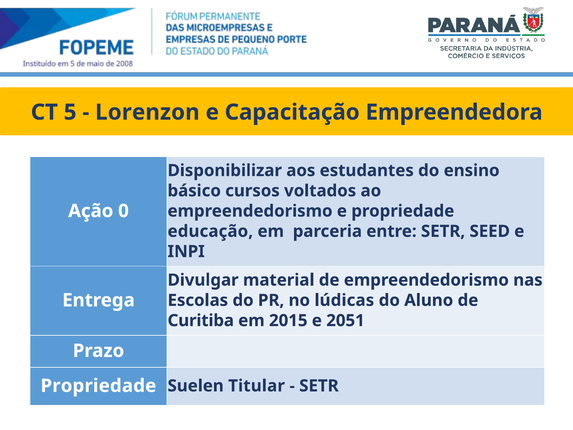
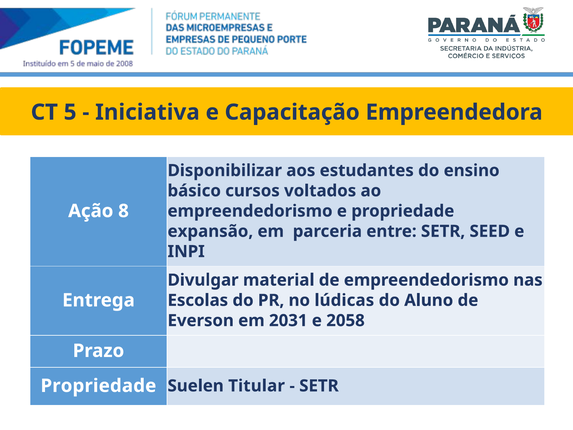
Lorenzon: Lorenzon -> Iniciativa (147, 112)
0: 0 -> 8 (124, 211)
educação: educação -> expansão (210, 231)
Curitiba: Curitiba -> Everson (201, 320)
2015: 2015 -> 2031 (288, 320)
2051: 2051 -> 2058 (346, 320)
